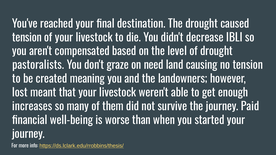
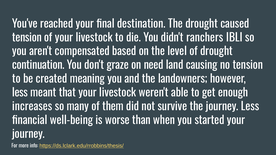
decrease: decrease -> ranchers (205, 38)
pastoralists: pastoralists -> continuation (38, 65)
lost: lost -> less (20, 93)
journey Paid: Paid -> Less (250, 107)
